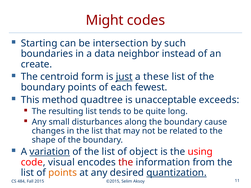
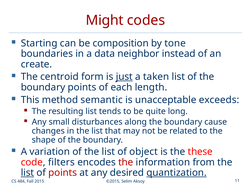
intersection: intersection -> composition (121, 43)
such: such -> tone (175, 43)
these: these -> taken (156, 77)
fewest: fewest -> length (151, 87)
quadtree: quadtree -> semantic (102, 100)
variation underline: present -> none (50, 152)
using: using -> these (200, 152)
visual: visual -> filters (61, 162)
list underline: none -> present (27, 173)
points colour: orange -> red (63, 173)
